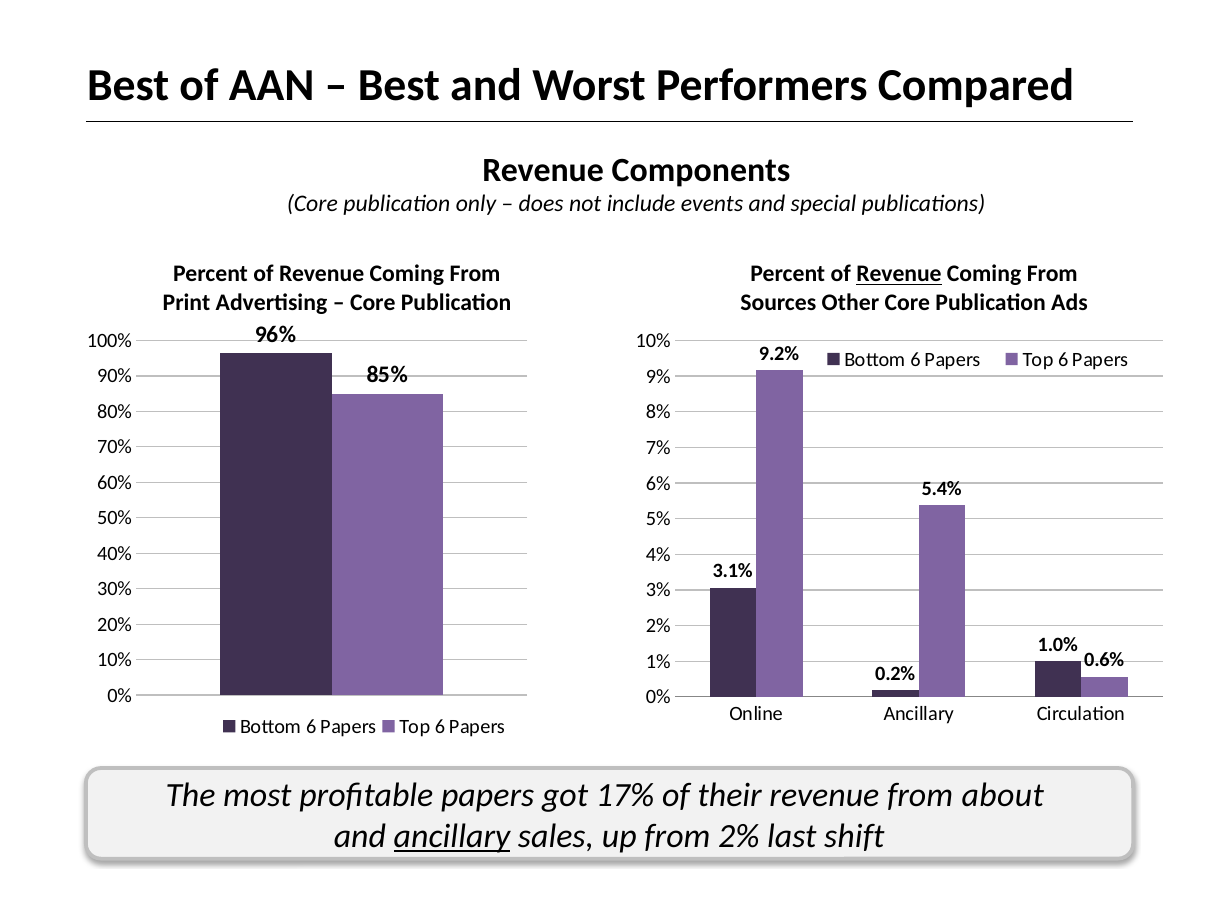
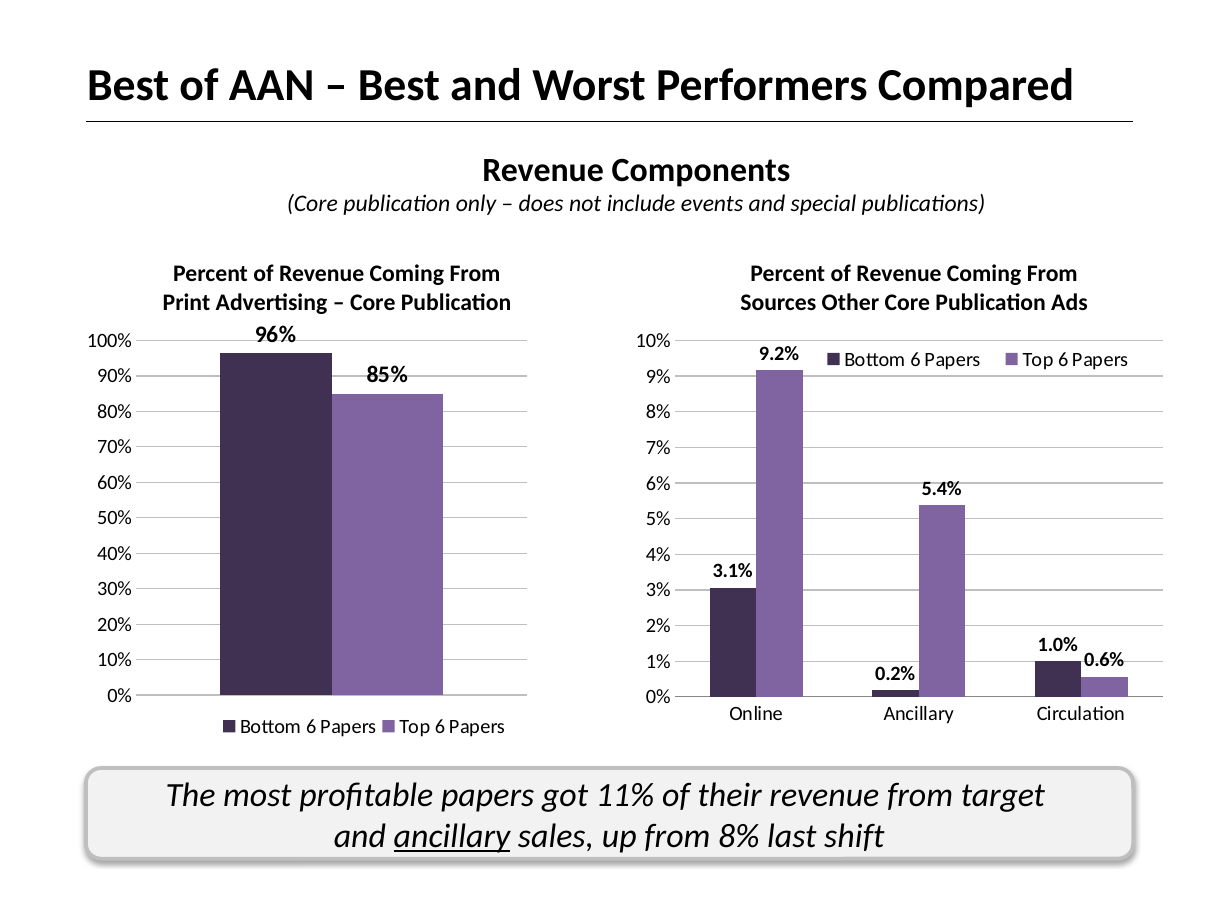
Revenue underline: present -> none (899, 274)
17%: 17% -> 11% (625, 796)
about: about -> target (1003, 796)
from 2%: 2% -> 8% (739, 836)
